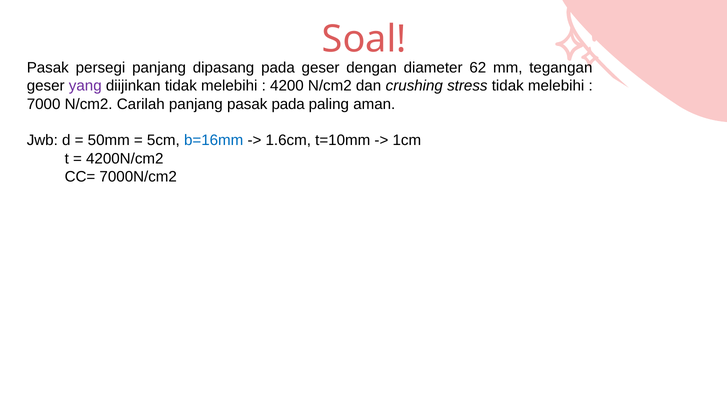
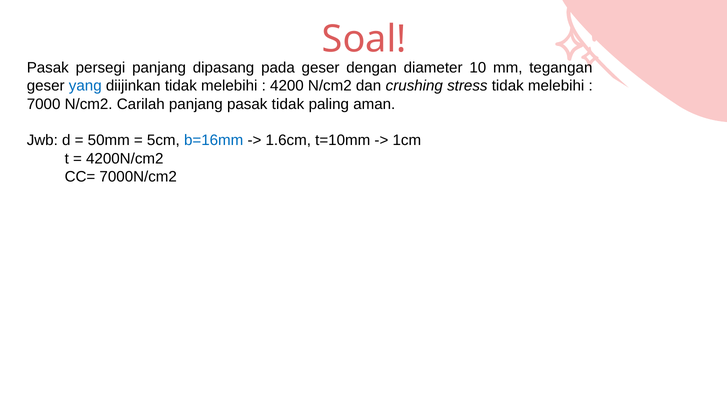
62: 62 -> 10 (478, 68)
yang colour: purple -> blue (85, 86)
pasak pada: pada -> tidak (288, 104)
